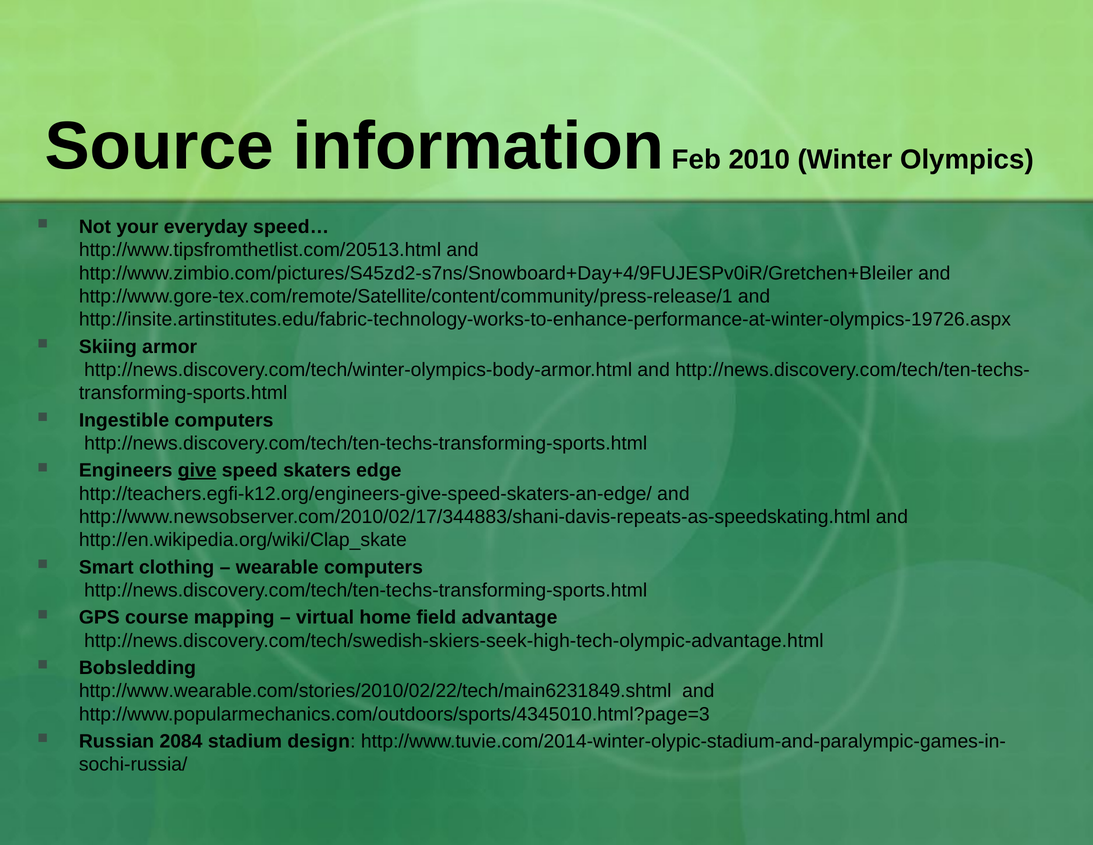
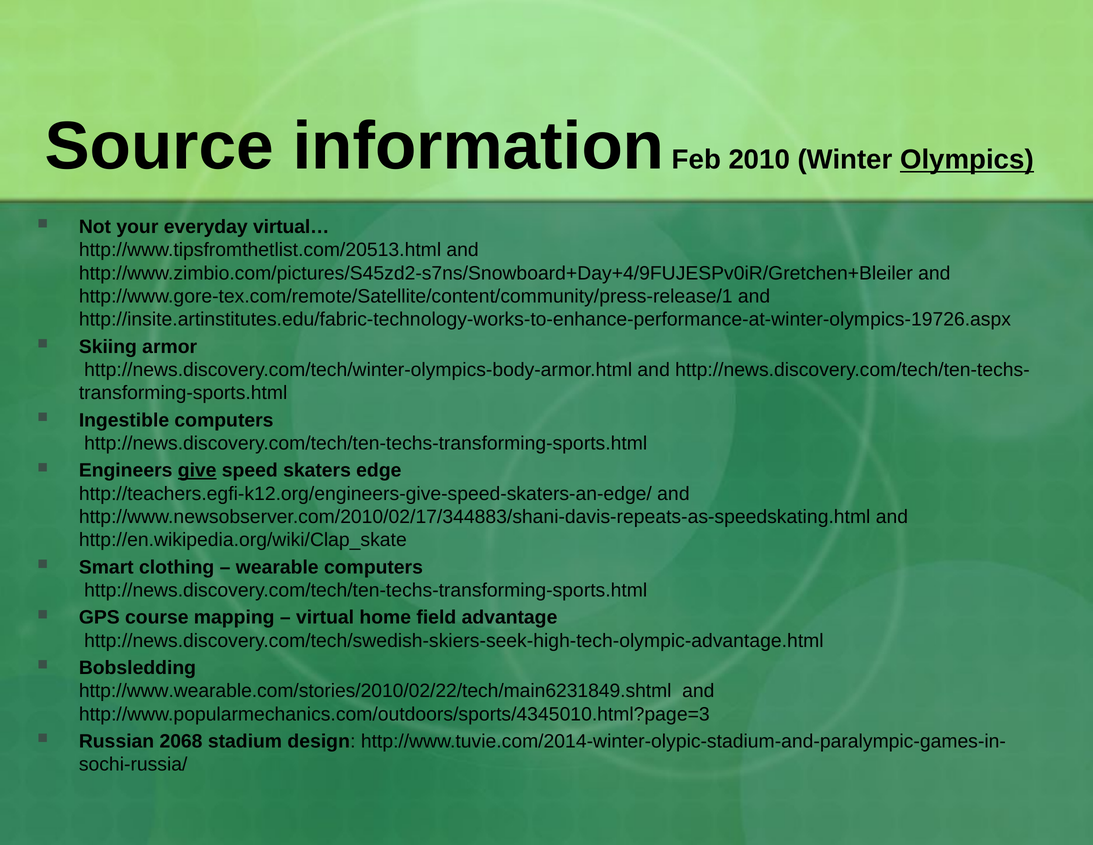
Olympics underline: none -> present (967, 160)
speed…: speed… -> virtual… (291, 227)
2084: 2084 -> 2068 (181, 741)
